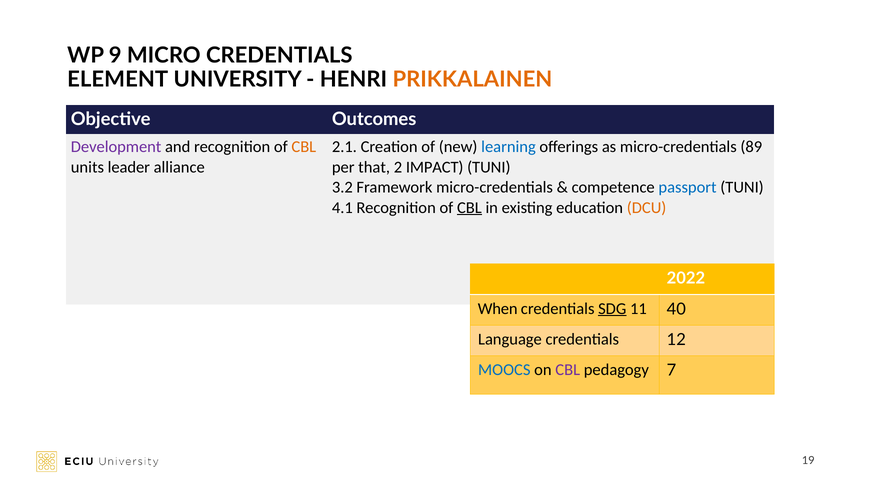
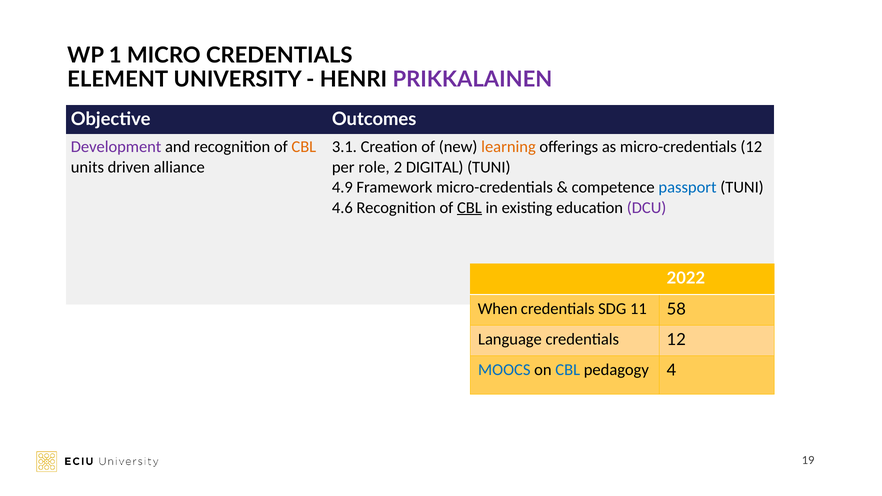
9: 9 -> 1 (115, 56)
PRIKKALAINEN colour: orange -> purple (472, 79)
2.1: 2.1 -> 3.1 (344, 147)
learning colour: blue -> orange (509, 147)
micro-credentials 89: 89 -> 12 (751, 147)
leader: leader -> driven (129, 167)
that: that -> role (374, 167)
IMPACT: IMPACT -> DIGITAL (435, 167)
3.2: 3.2 -> 4.9 (342, 187)
4.1: 4.1 -> 4.6 (342, 208)
DCU colour: orange -> purple (647, 208)
SDG underline: present -> none (612, 309)
40: 40 -> 58 (676, 309)
CBL colour: purple -> blue (568, 370)
7: 7 -> 4 (672, 370)
